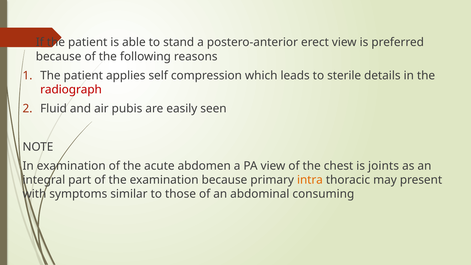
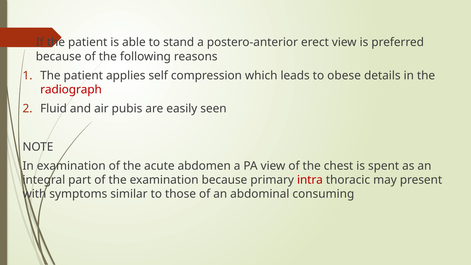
sterile: sterile -> obese (344, 76)
joints: joints -> spent (384, 166)
intra colour: orange -> red (310, 180)
